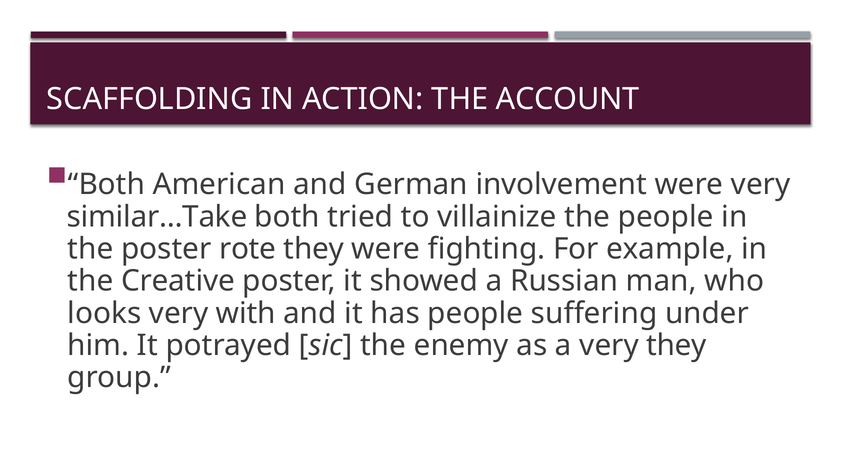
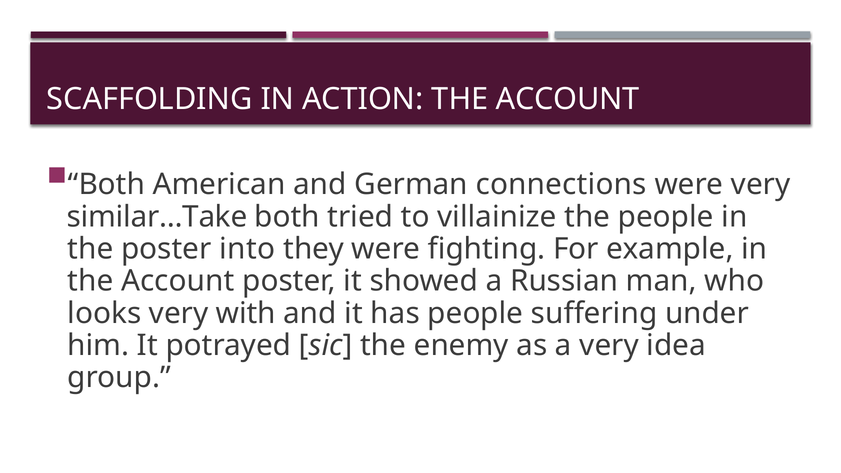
involvement: involvement -> connections (561, 185)
rote: rote -> into (247, 249)
Creative: Creative -> Account (178, 281)
very they: they -> idea (676, 345)
